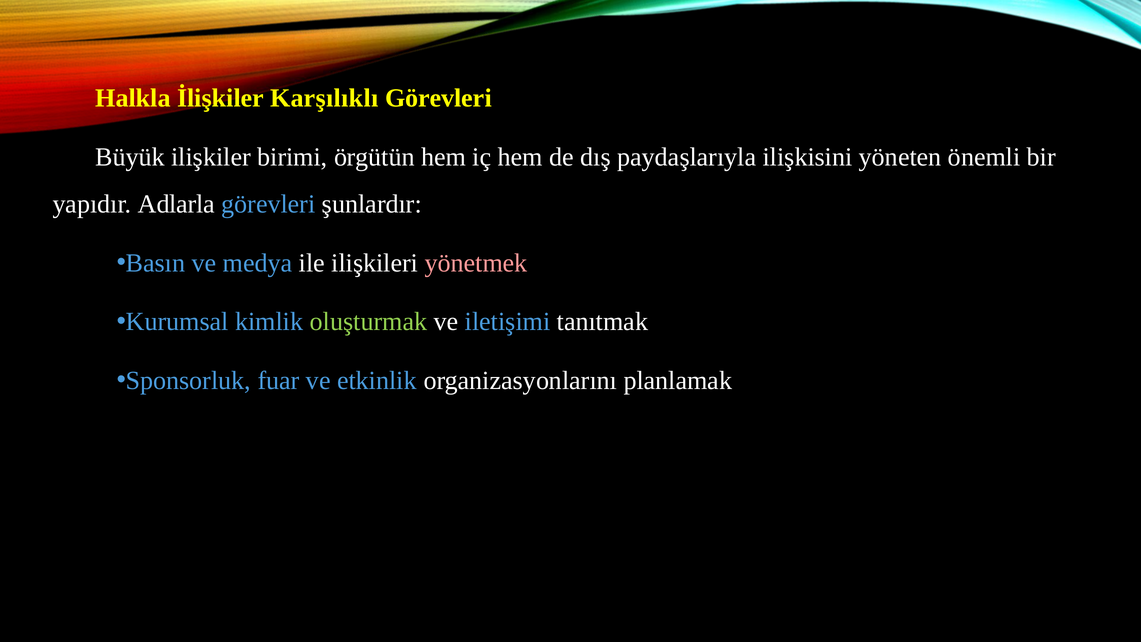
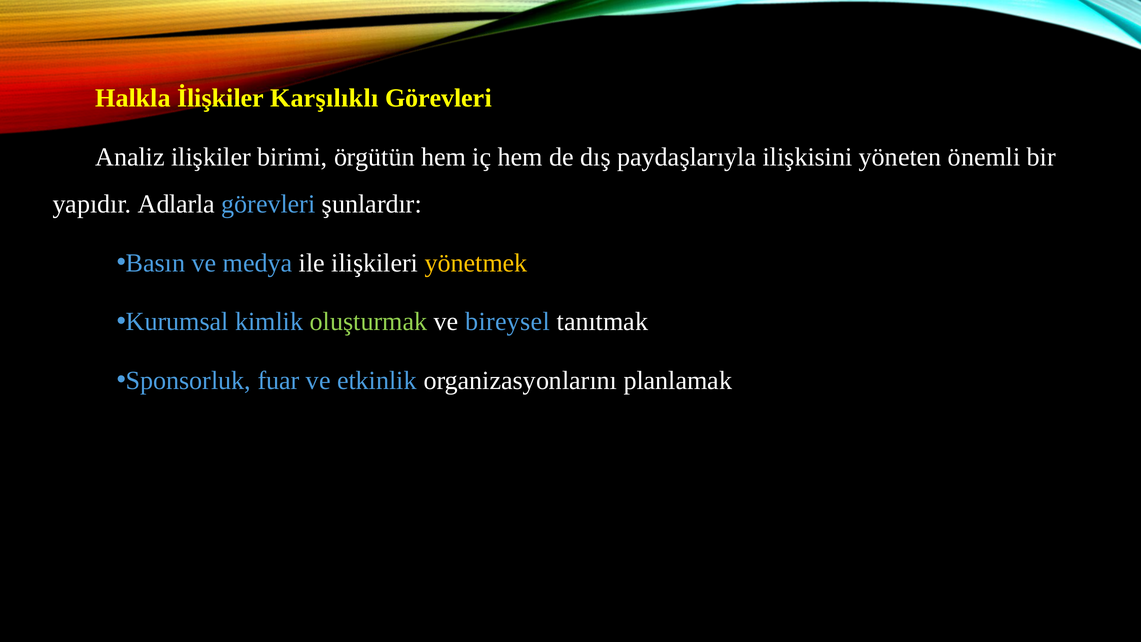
Büyük: Büyük -> Analiz (130, 157)
yönetmek colour: pink -> yellow (476, 263)
iletişimi: iletişimi -> bireysel (508, 322)
